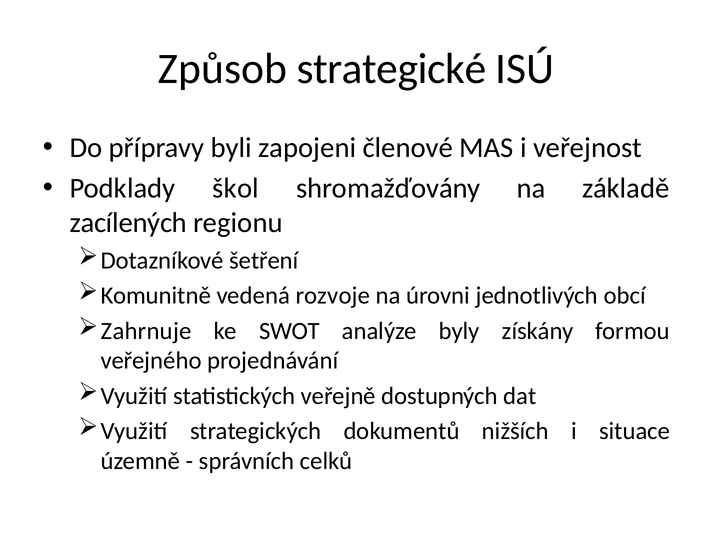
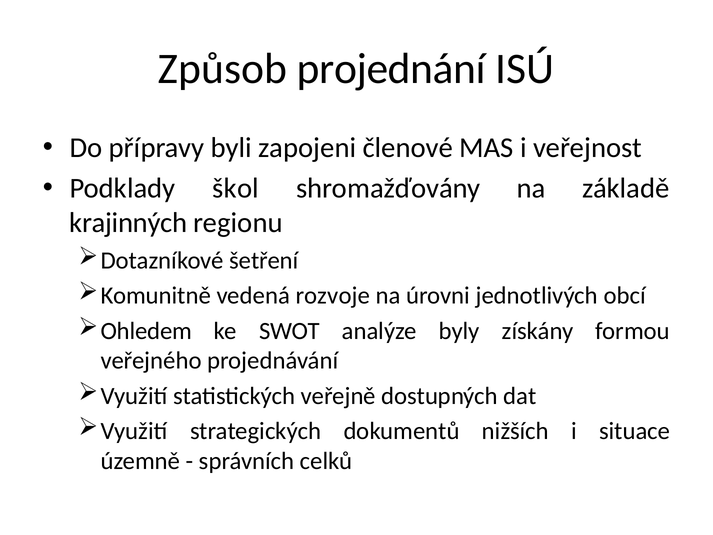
strategické: strategické -> projednání (391, 69)
zacílených: zacílených -> krajinných (128, 223)
Zahrnuje: Zahrnuje -> Ohledem (146, 331)
